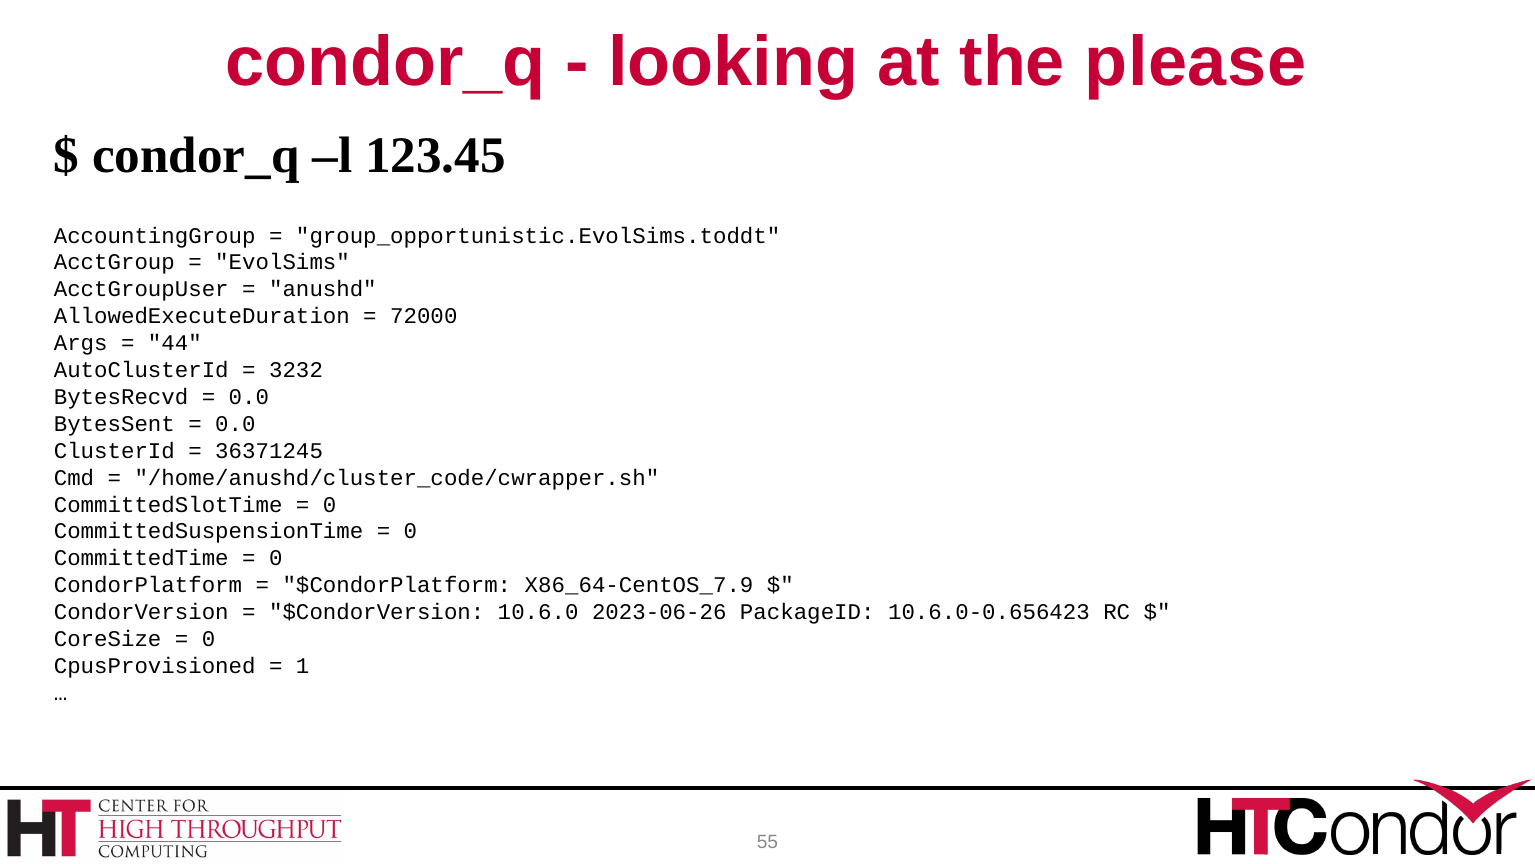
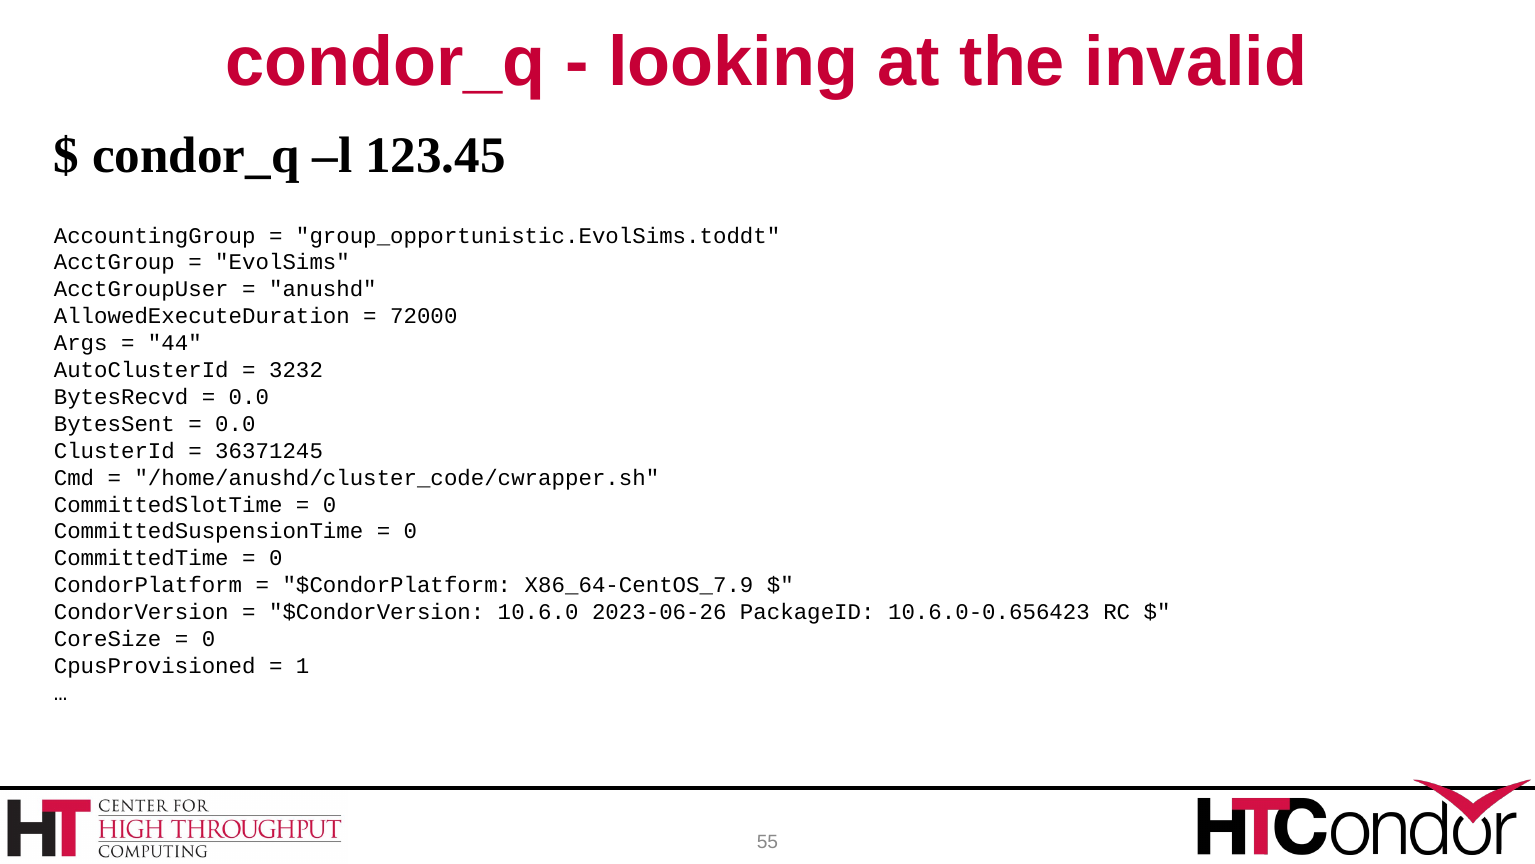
please: please -> invalid (1196, 62)
